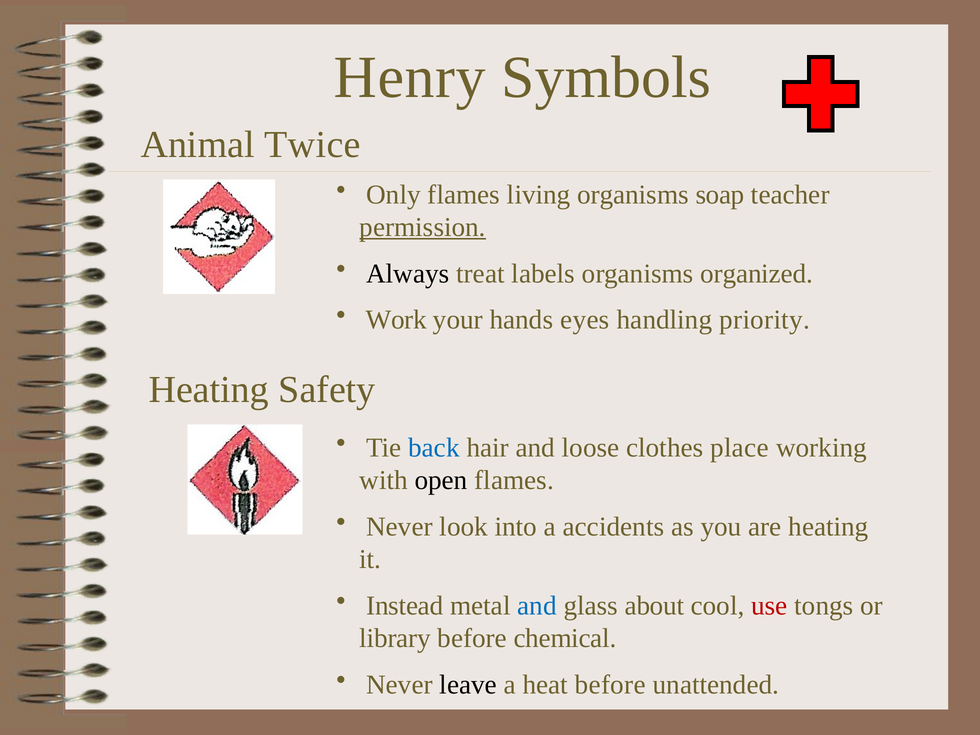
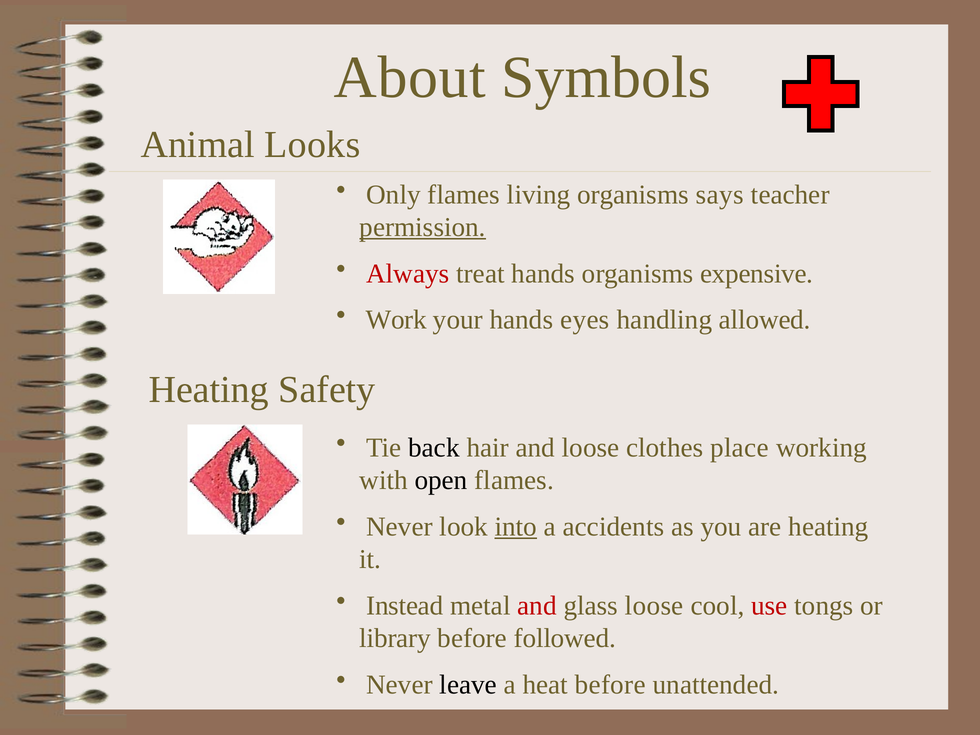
Henry: Henry -> About (410, 78)
Twice: Twice -> Looks (312, 145)
soap: soap -> says (720, 195)
Always colour: black -> red (408, 274)
treat labels: labels -> hands (543, 274)
organized: organized -> expensive (757, 274)
priority: priority -> allowed (765, 320)
back colour: blue -> black (434, 448)
into underline: none -> present (516, 527)
and colour: blue -> red (537, 606)
glass about: about -> loose (654, 606)
chemical: chemical -> followed (565, 638)
